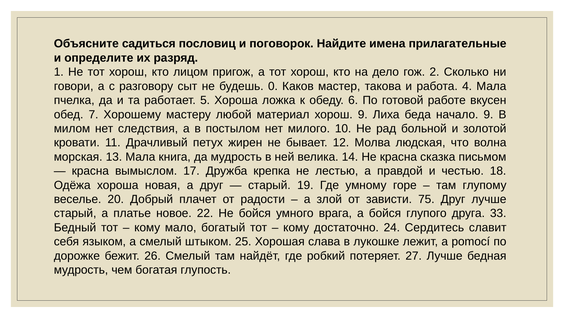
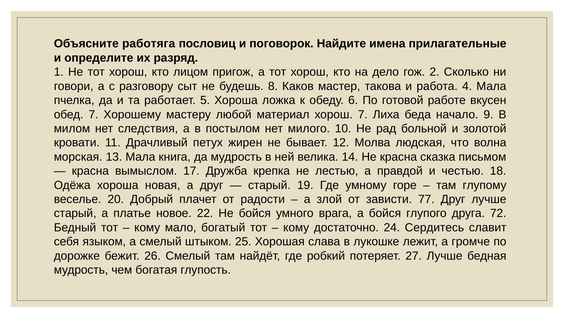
садиться: садиться -> работяга (149, 44)
0: 0 -> 8 (273, 86)
хорош 9: 9 -> 7 (363, 114)
75: 75 -> 77 (426, 199)
33: 33 -> 72 (498, 213)
pomocí: pomocí -> громче (471, 241)
